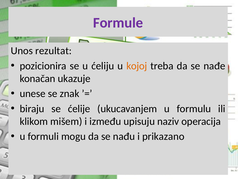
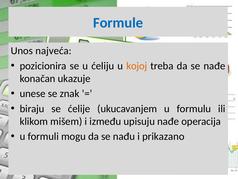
Formule colour: purple -> blue (118, 23)
rezultat: rezultat -> najveća (54, 51)
upisuju naziv: naziv -> nađe (168, 121)
